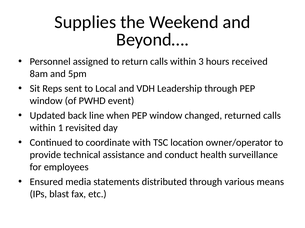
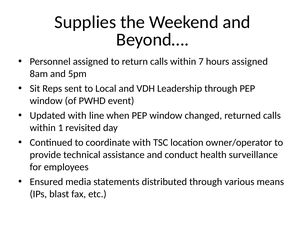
3: 3 -> 7 (201, 62)
hours received: received -> assigned (250, 62)
Updated back: back -> with (77, 116)
